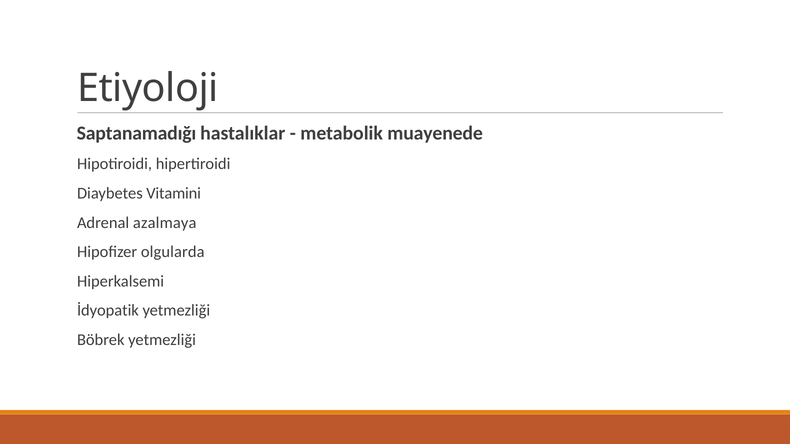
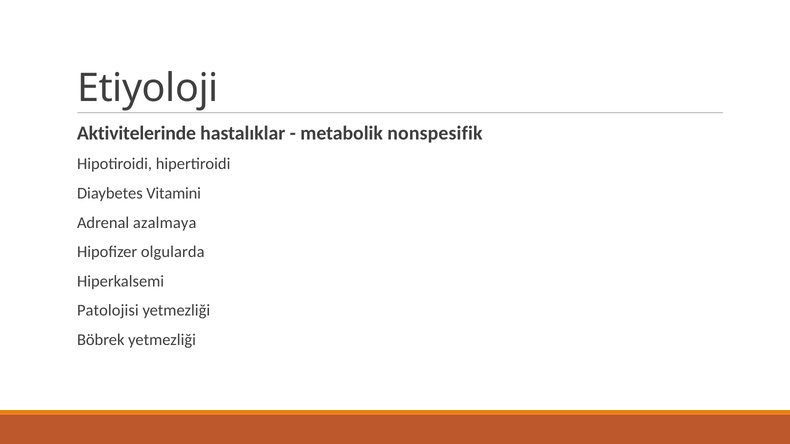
Saptanamadığı: Saptanamadığı -> Aktivitelerinde (136, 133)
muayenede: muayenede -> nonspesifik (435, 133)
İdyopatik: İdyopatik -> Patolojisi (108, 311)
